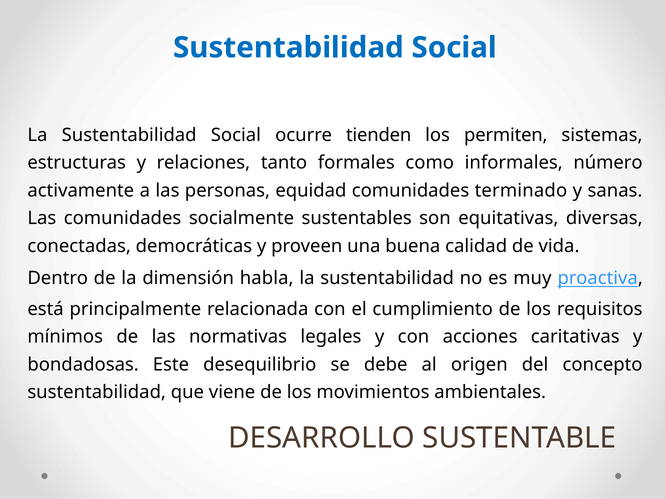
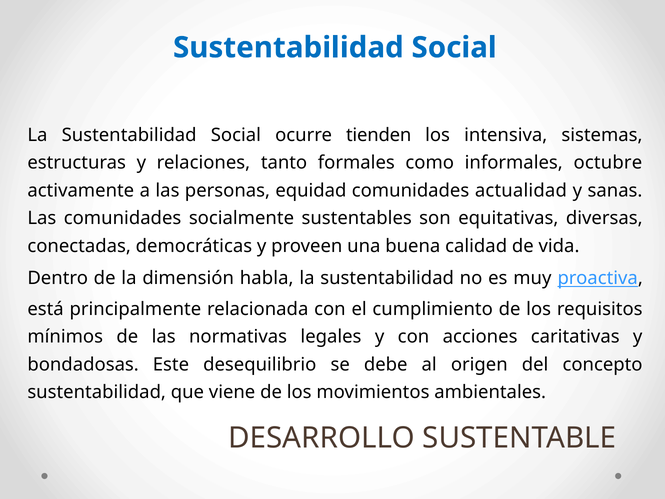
permiten: permiten -> intensiva (506, 135)
número: número -> octubre (608, 163)
terminado: terminado -> actualidad (521, 190)
